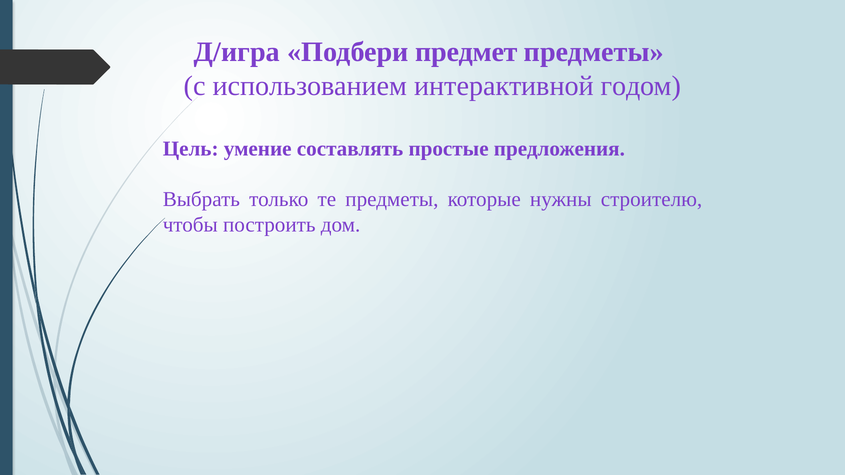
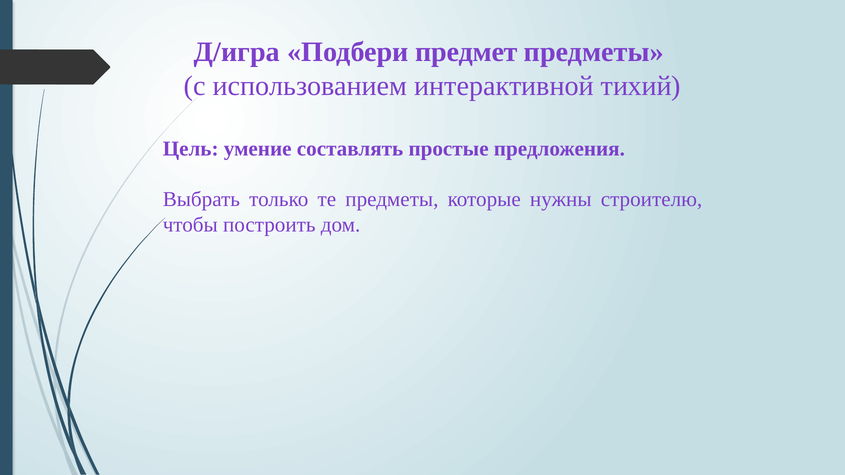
годом: годом -> тихий (641, 86)
